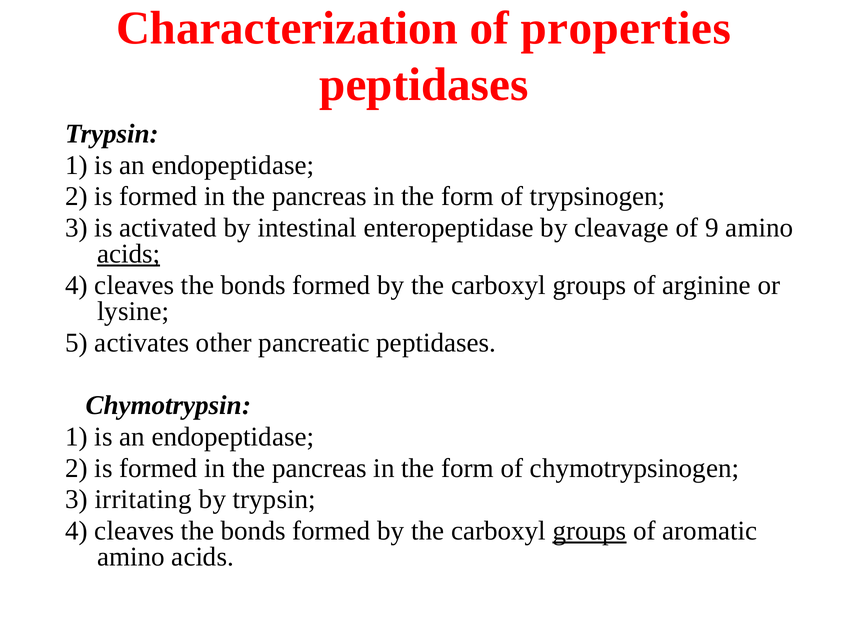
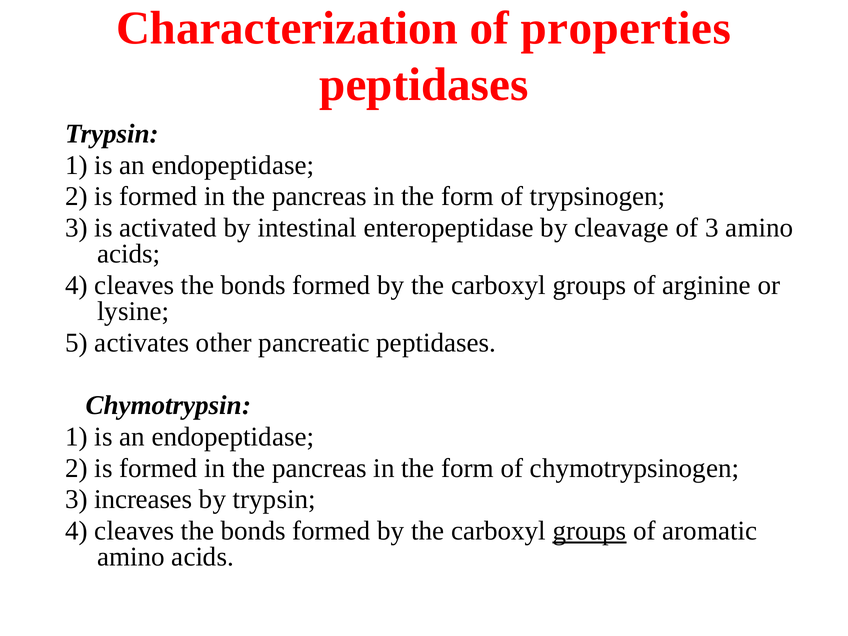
of 9: 9 -> 3 (712, 228)
acids underline: present -> none (129, 254)
irritating: irritating -> increases (143, 500)
